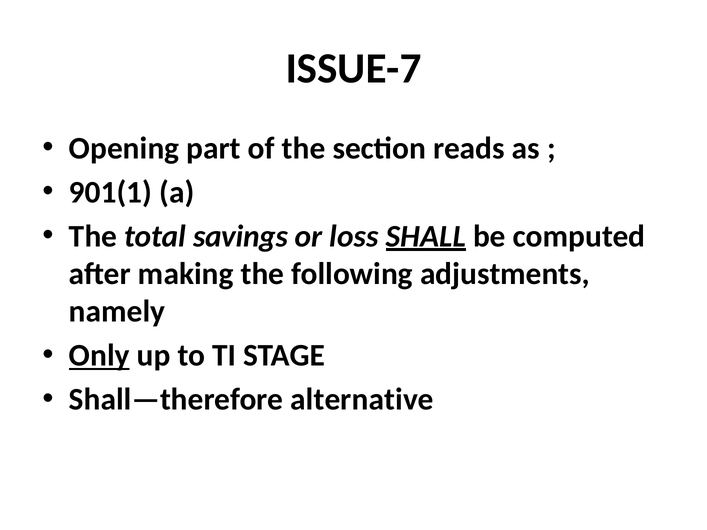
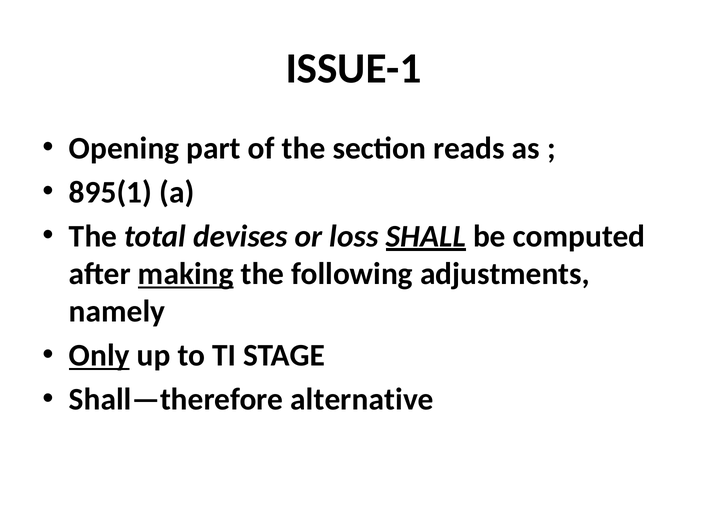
ISSUE-7: ISSUE-7 -> ISSUE-1 (353, 68)
901(1: 901(1 -> 895(1 (111, 192)
savings: savings -> devises (240, 236)
making underline: none -> present (186, 274)
